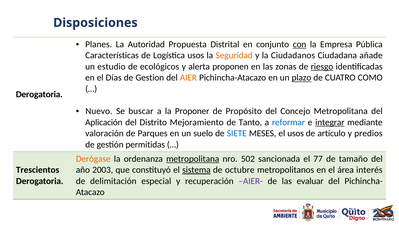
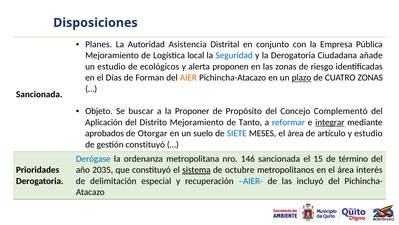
Propuesta: Propuesta -> Asistencia (188, 44)
con underline: present -> none (300, 44)
Características: Características -> Mejoramiento (112, 55)
Logística usos: usos -> local (196, 55)
Seguridad colour: orange -> blue (234, 55)
la Ciudadanos: Ciudadanos -> Derogatoria (293, 55)
riesgo underline: present -> none (322, 66)
Gestion: Gestion -> Forman (150, 78)
CUATRO COMO: COMO -> ZONAS (370, 78)
Derogatoria: Derogatoria -> Sancionada (39, 94)
Nuevo: Nuevo -> Objeto (99, 111)
Concejo Metropolitana: Metropolitana -> Complementó (341, 111)
valoración: valoración -> aprobados (104, 133)
Parques: Parques -> Otorgar (153, 133)
MESES el usos: usos -> área (296, 133)
y predios: predios -> estudio (368, 133)
gestión permitidas: permitidas -> constituyó (145, 144)
Derógase colour: orange -> blue (93, 158)
metropolitana underline: present -> none (193, 158)
502: 502 -> 146 (248, 158)
77: 77 -> 15 (318, 158)
tamaño: tamaño -> término (353, 158)
Trescientos: Trescientos -> Prioridades (38, 169)
2003: 2003 -> 2035 (103, 169)
AIER- colour: purple -> blue (251, 181)
evaluar: evaluar -> incluyó (310, 181)
